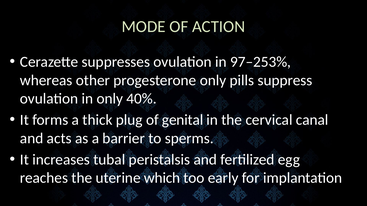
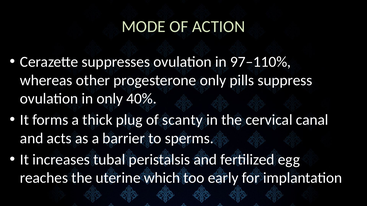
97–253%: 97–253% -> 97–110% (261, 62)
genital: genital -> scanty (183, 120)
